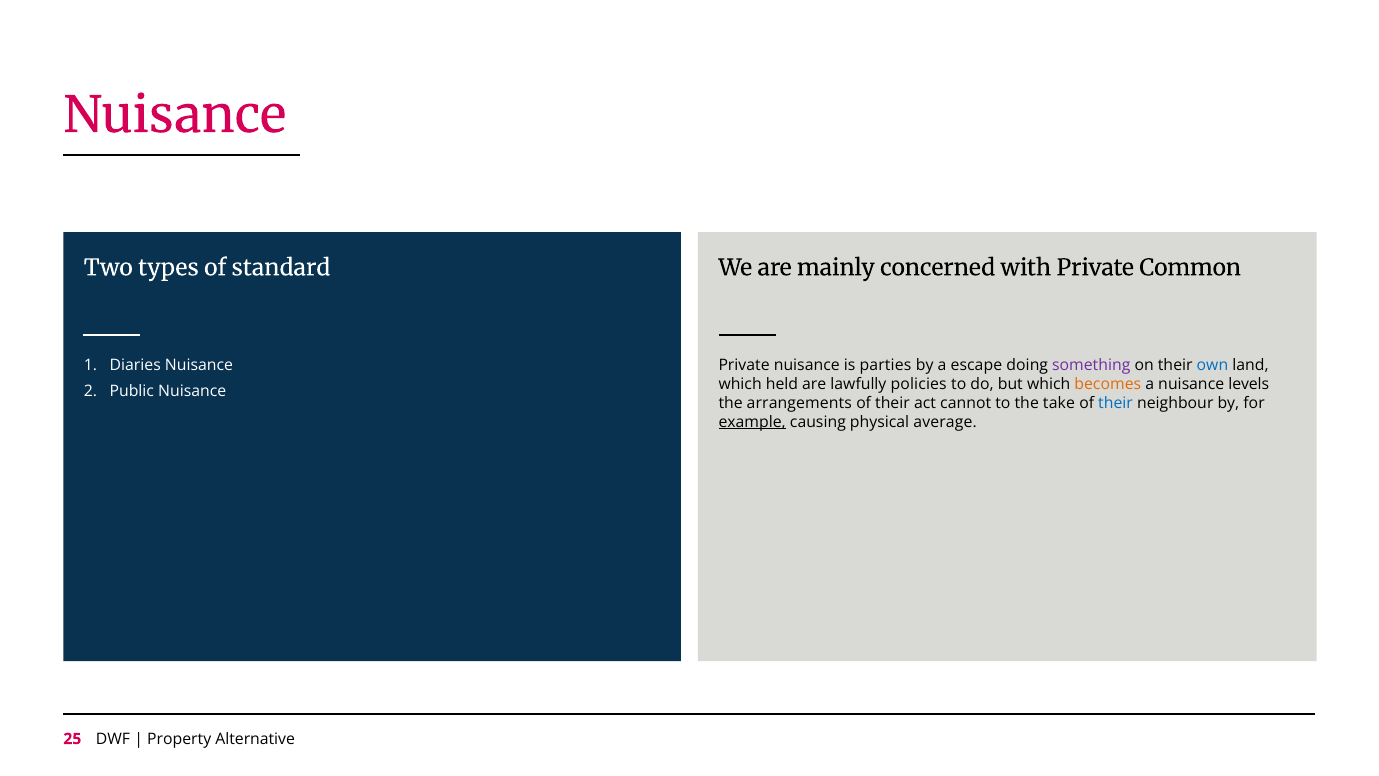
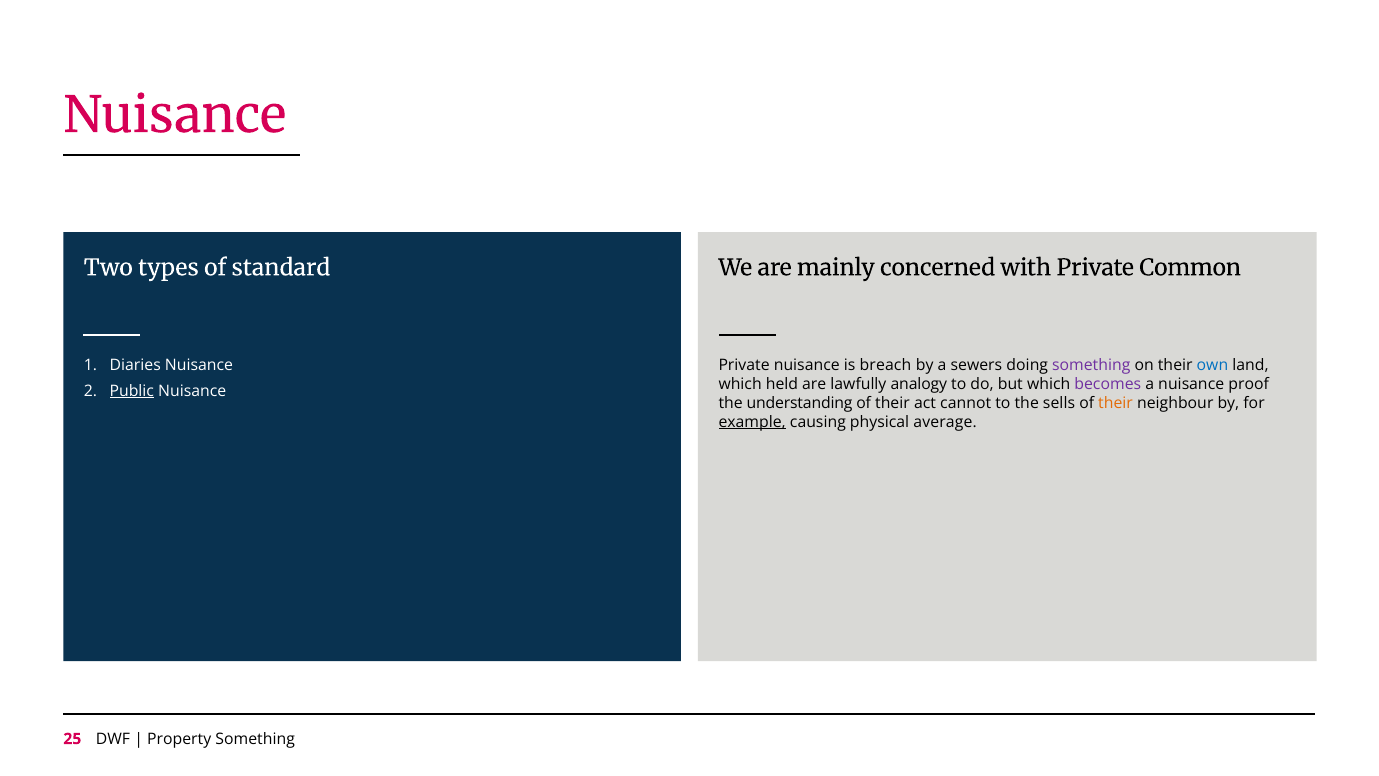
parties: parties -> breach (885, 365)
escape: escape -> sewers (976, 365)
policies: policies -> analogy (919, 384)
becomes colour: orange -> purple (1108, 384)
levels: levels -> proof (1249, 384)
Public underline: none -> present (132, 391)
arrangements: arrangements -> understanding (799, 403)
take: take -> sells (1059, 403)
their colour: blue -> orange (1116, 403)
Property Alternative: Alternative -> Something (255, 739)
